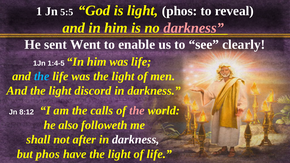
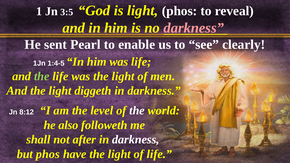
5:5: 5:5 -> 3:5 (67, 12)
Went: Went -> Pearl (85, 45)
the colour: light blue -> light green (42, 76)
discord: discord -> diggeth (93, 91)
calls: calls -> level (102, 111)
the colour: pink -> white (137, 111)
